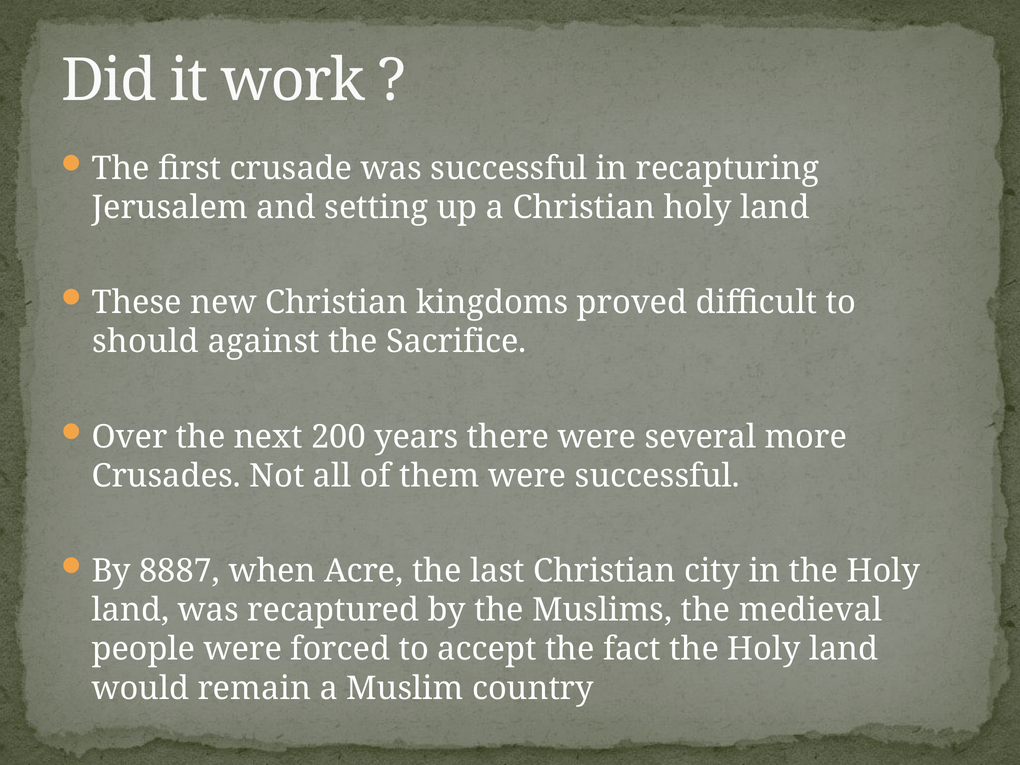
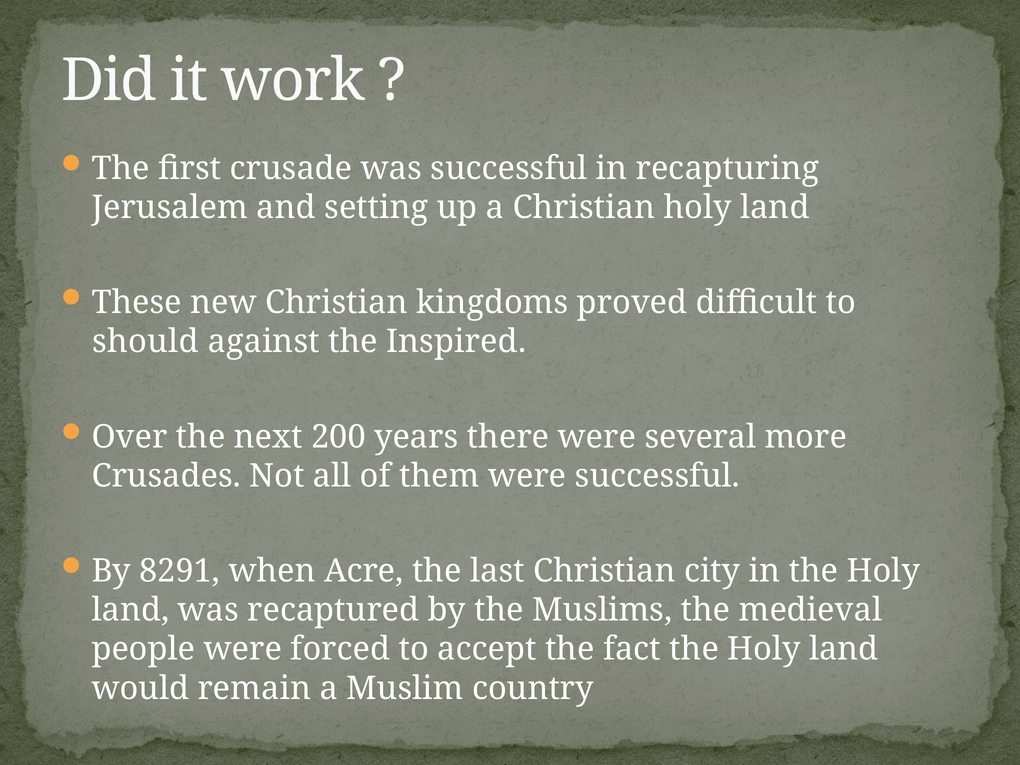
Sacrifice: Sacrifice -> Inspired (456, 342)
8887: 8887 -> 8291 (180, 571)
